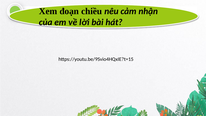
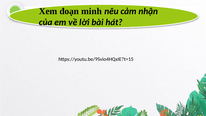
chiều: chiều -> minh (92, 11)
